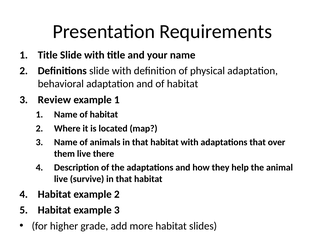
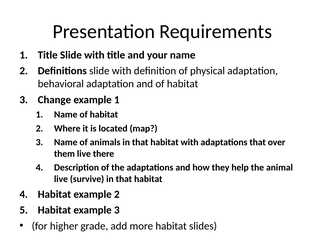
Review: Review -> Change (54, 100)
